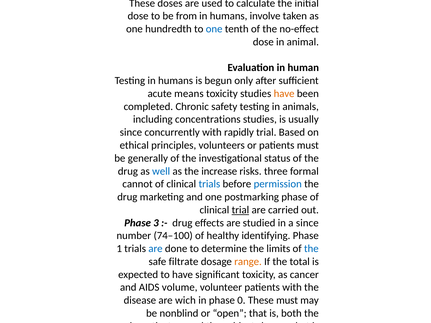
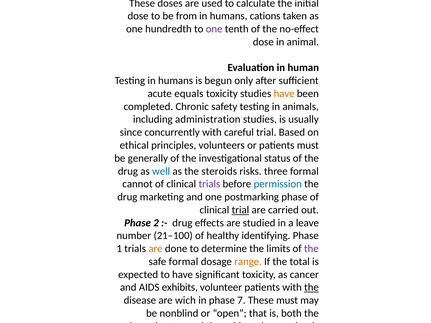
involve: involve -> cations (265, 16)
one colour: blue -> purple (214, 29)
means: means -> equals (189, 94)
concentrations: concentrations -> administration (208, 120)
rapidly: rapidly -> careful (239, 132)
increase: increase -> steroids (219, 171)
trials colour: blue -> purple (209, 184)
3: 3 -> 2 (156, 223)
a since: since -> leave (307, 223)
74–100: 74–100 -> 21–100 (173, 236)
are colour: blue -> orange (155, 249)
the colour: blue -> purple (311, 249)
safe filtrate: filtrate -> formal (183, 262)
volume: volume -> exhibits (180, 288)
the underline: none -> present (311, 288)
0: 0 -> 7 (241, 301)
